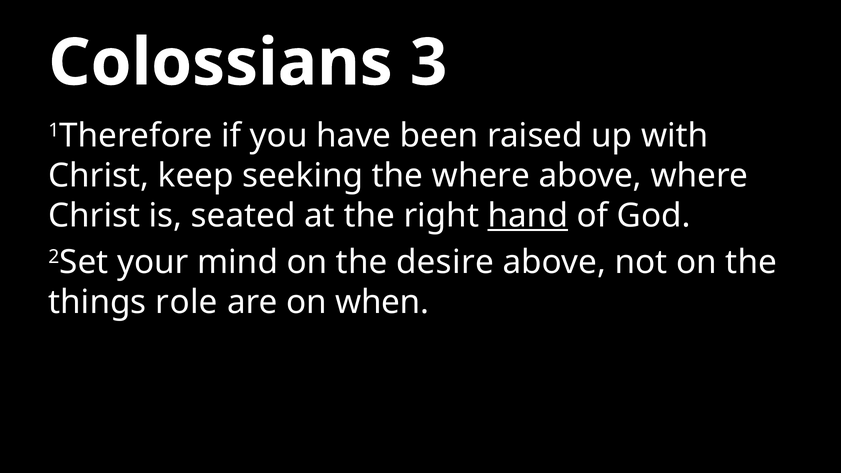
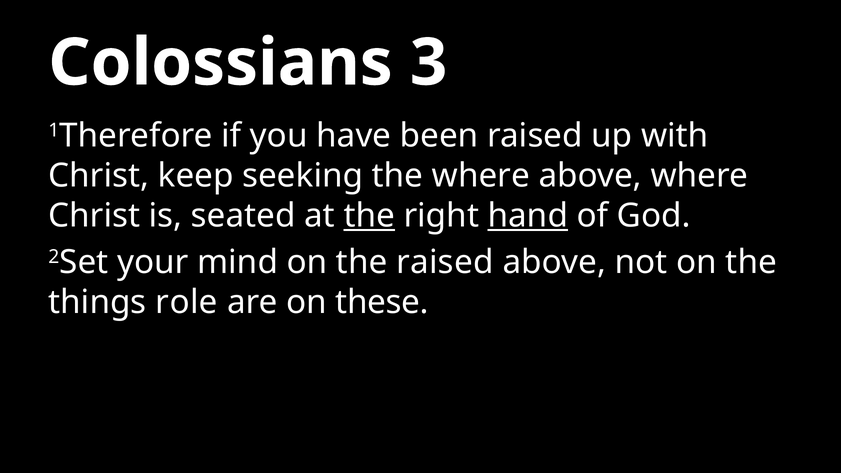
the underline: none -> present (369, 216)
the desire: desire -> raised (445, 262)
when: when -> these (382, 302)
